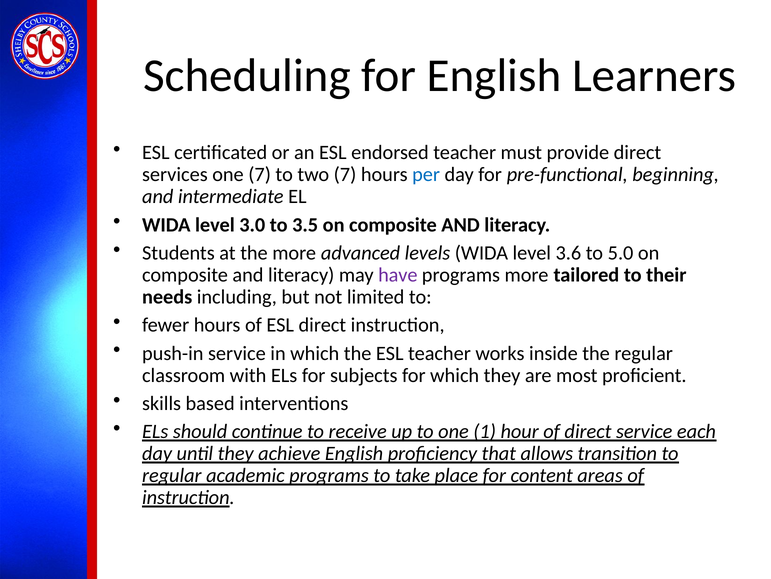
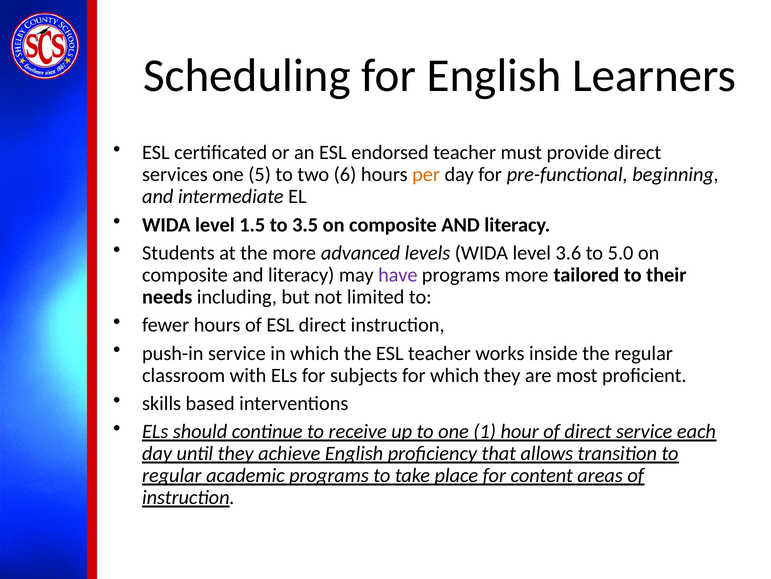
one 7: 7 -> 5 (260, 174)
two 7: 7 -> 6 (345, 174)
per colour: blue -> orange (426, 174)
3.0: 3.0 -> 1.5 (252, 224)
